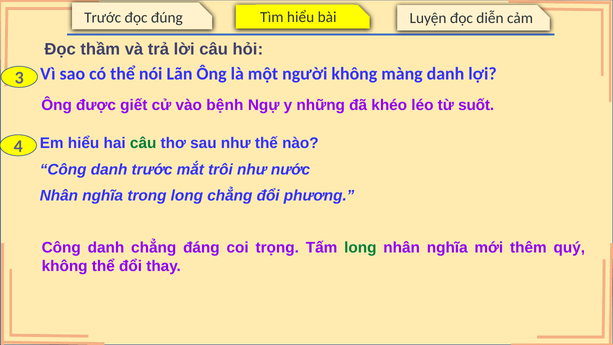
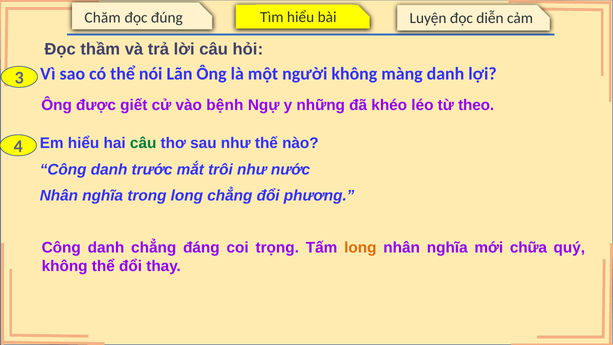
Trước: Trước -> Chăm (103, 18)
suốt: suốt -> theo (476, 105)
long colour: green -> orange (360, 247)
thêm: thêm -> chữa (528, 247)
